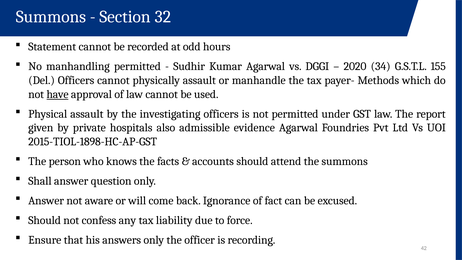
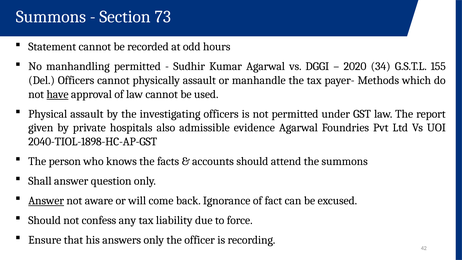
32: 32 -> 73 (163, 17)
2015-TIOL-1898-HC-AP-GST: 2015-TIOL-1898-HC-AP-GST -> 2040-TIOL-1898-HC-AP-GST (93, 142)
Answer underline: none -> present (46, 200)
